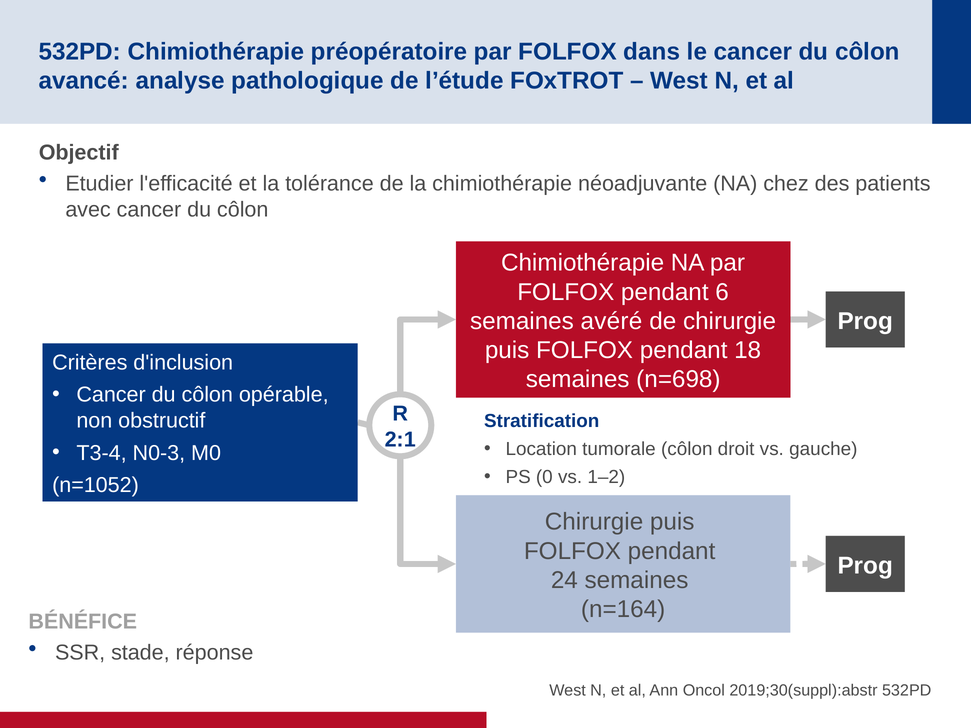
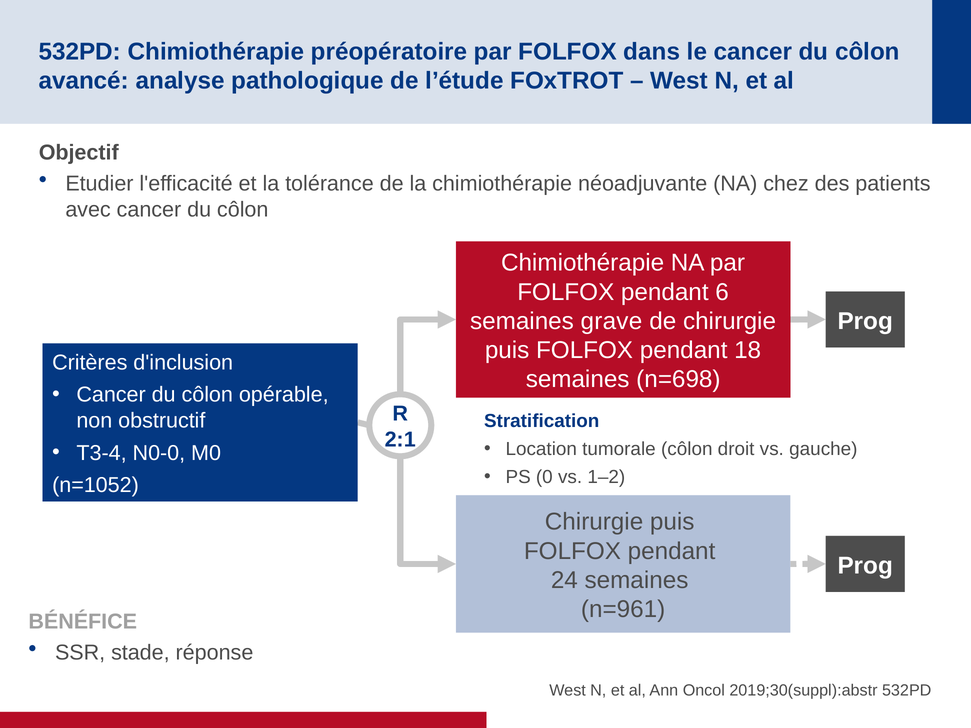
avéré: avéré -> grave (611, 321)
N0-3: N0-3 -> N0-0 (159, 453)
n=164: n=164 -> n=961 (623, 610)
